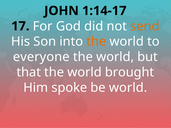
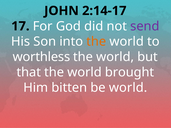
1:14-17: 1:14-17 -> 2:14-17 (104, 11)
send colour: orange -> purple (145, 26)
everyone: everyone -> worthless (41, 57)
spoke: spoke -> bitten (69, 88)
